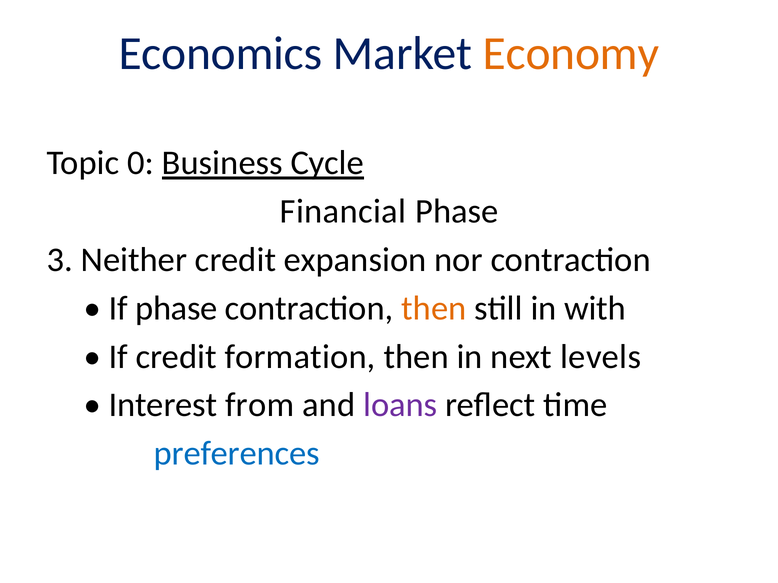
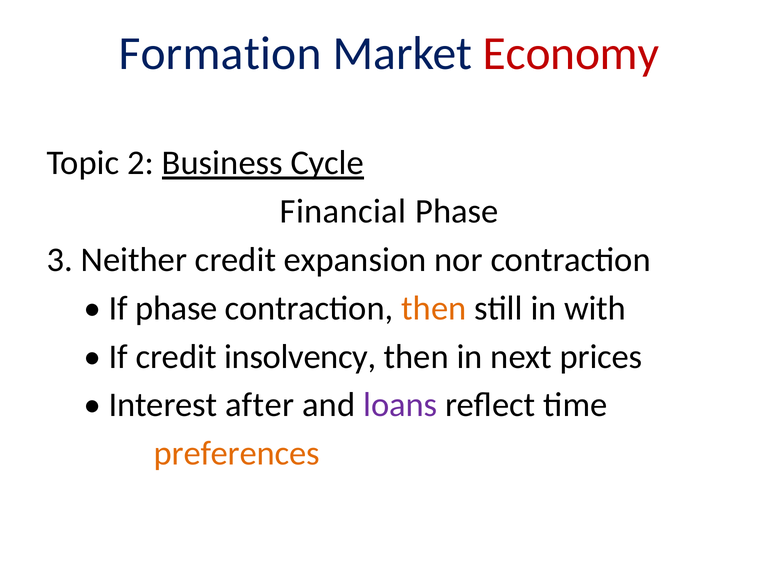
Economics: Economics -> Formation (220, 53)
Economy colour: orange -> red (571, 53)
0: 0 -> 2 (141, 163)
formation: formation -> insolvency (300, 357)
levels: levels -> prices (601, 357)
from: from -> after (260, 405)
preferences colour: blue -> orange (237, 454)
